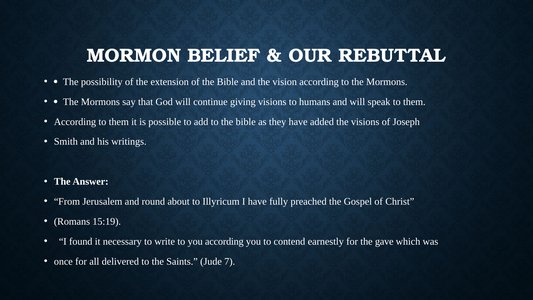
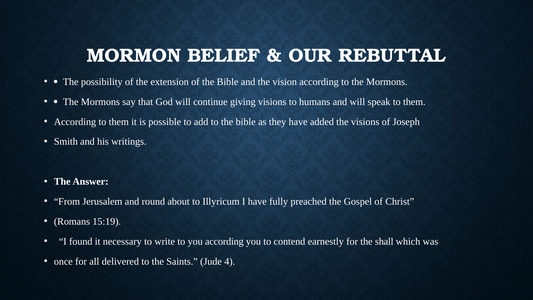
gave: gave -> shall (384, 241)
7: 7 -> 4 (230, 261)
